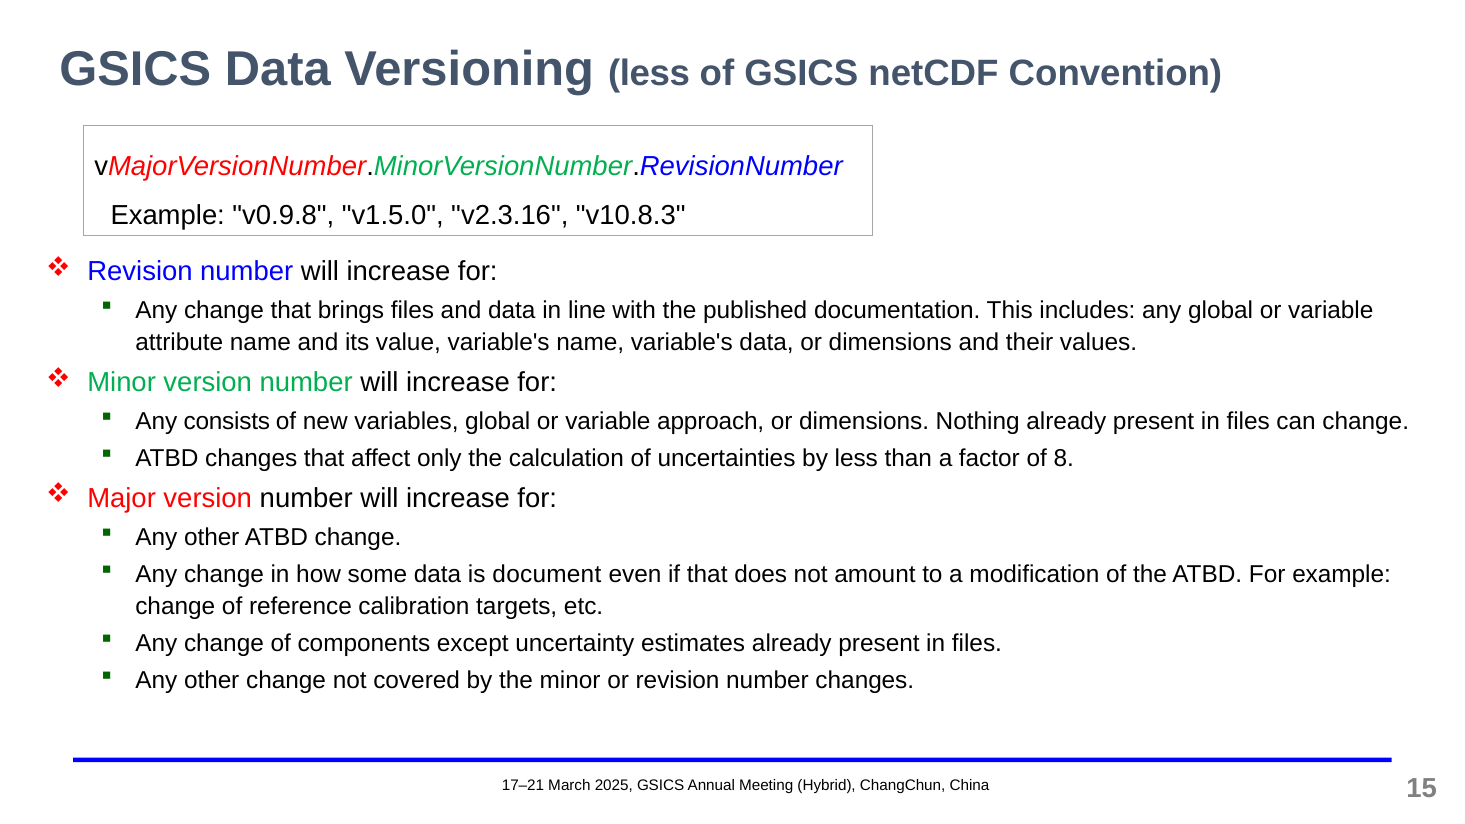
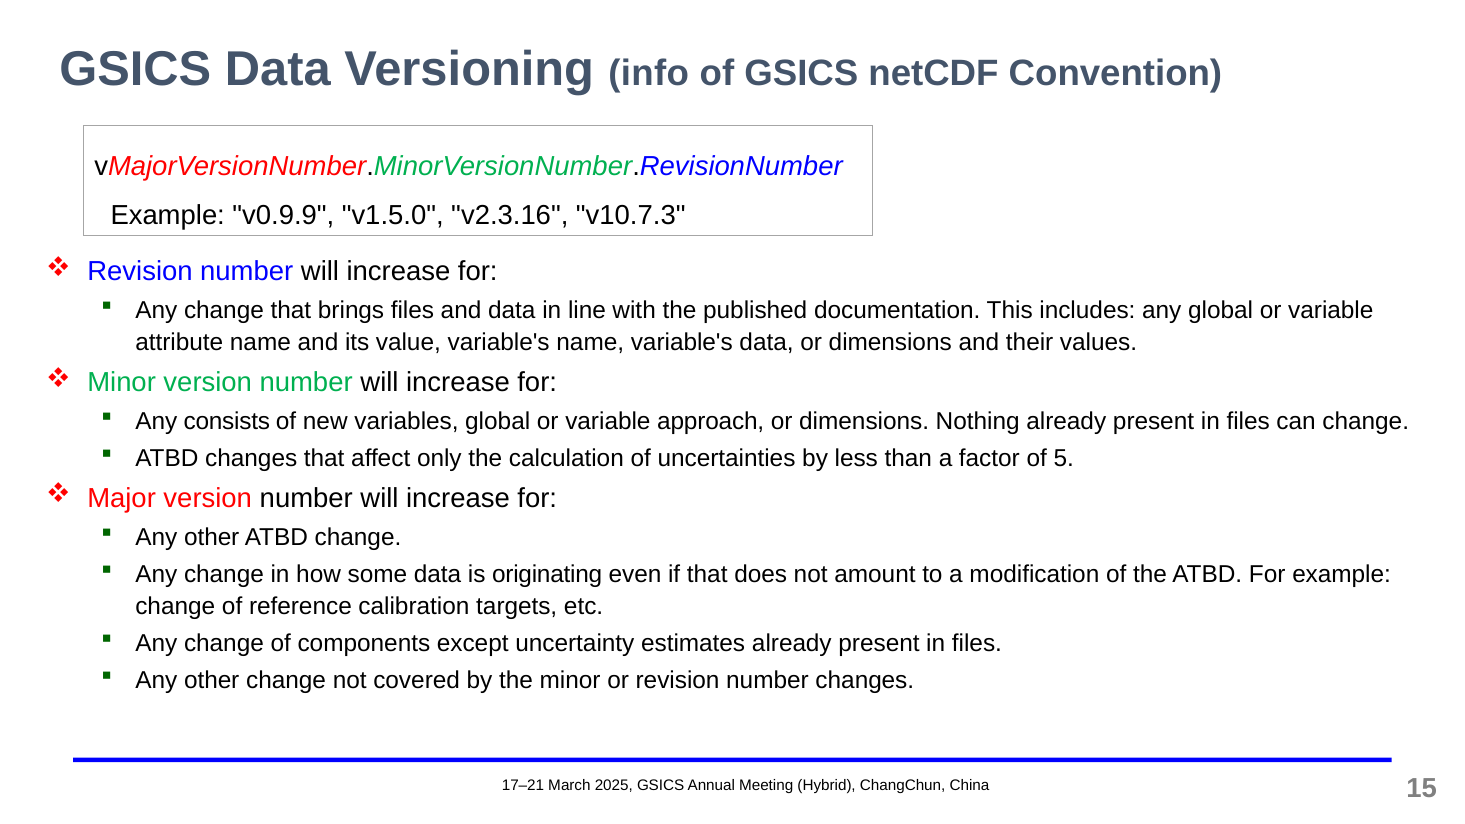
Versioning less: less -> info (649, 74)
v0.9.8: v0.9.8 -> v0.9.9 (283, 215)
v10.8.3: v10.8.3 -> v10.7.3 (631, 215)
8: 8 -> 5 (1064, 458)
document: document -> originating (547, 574)
